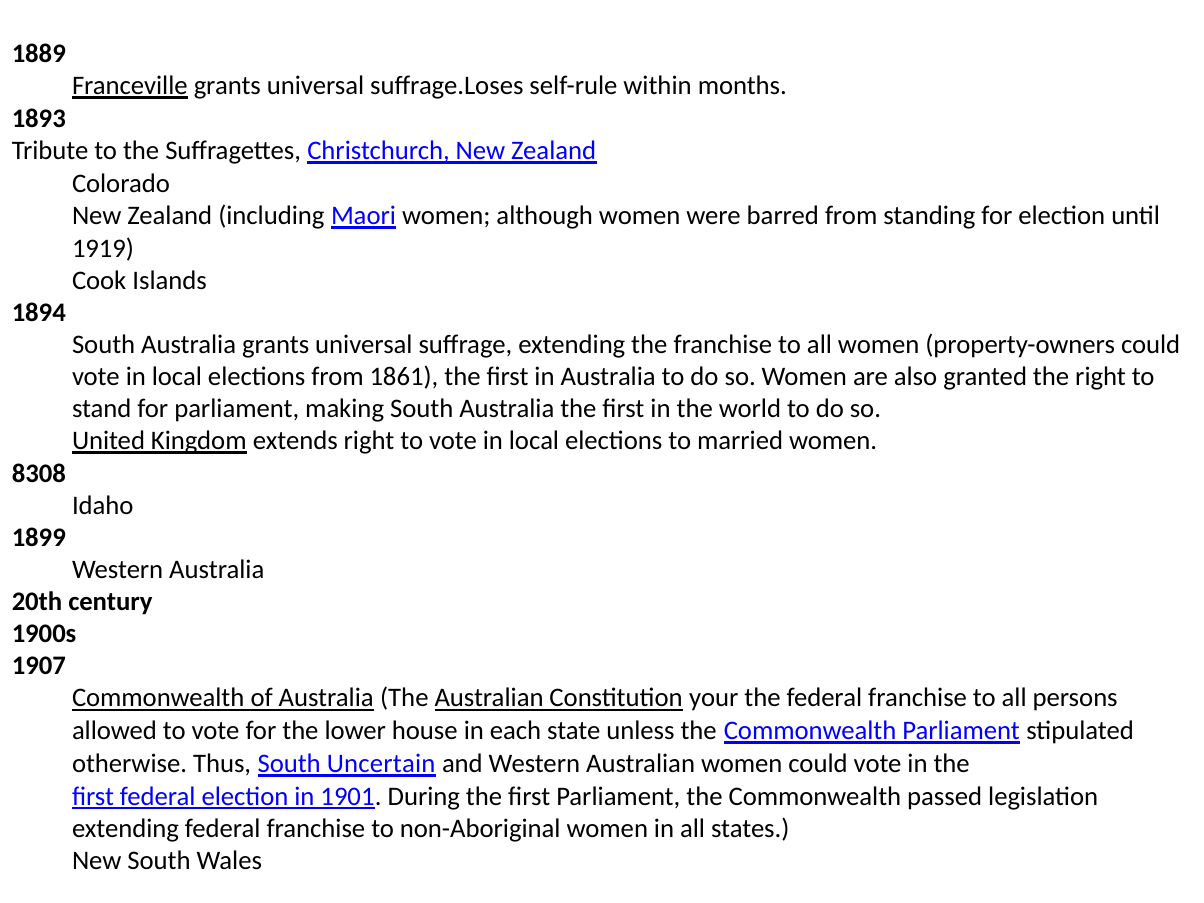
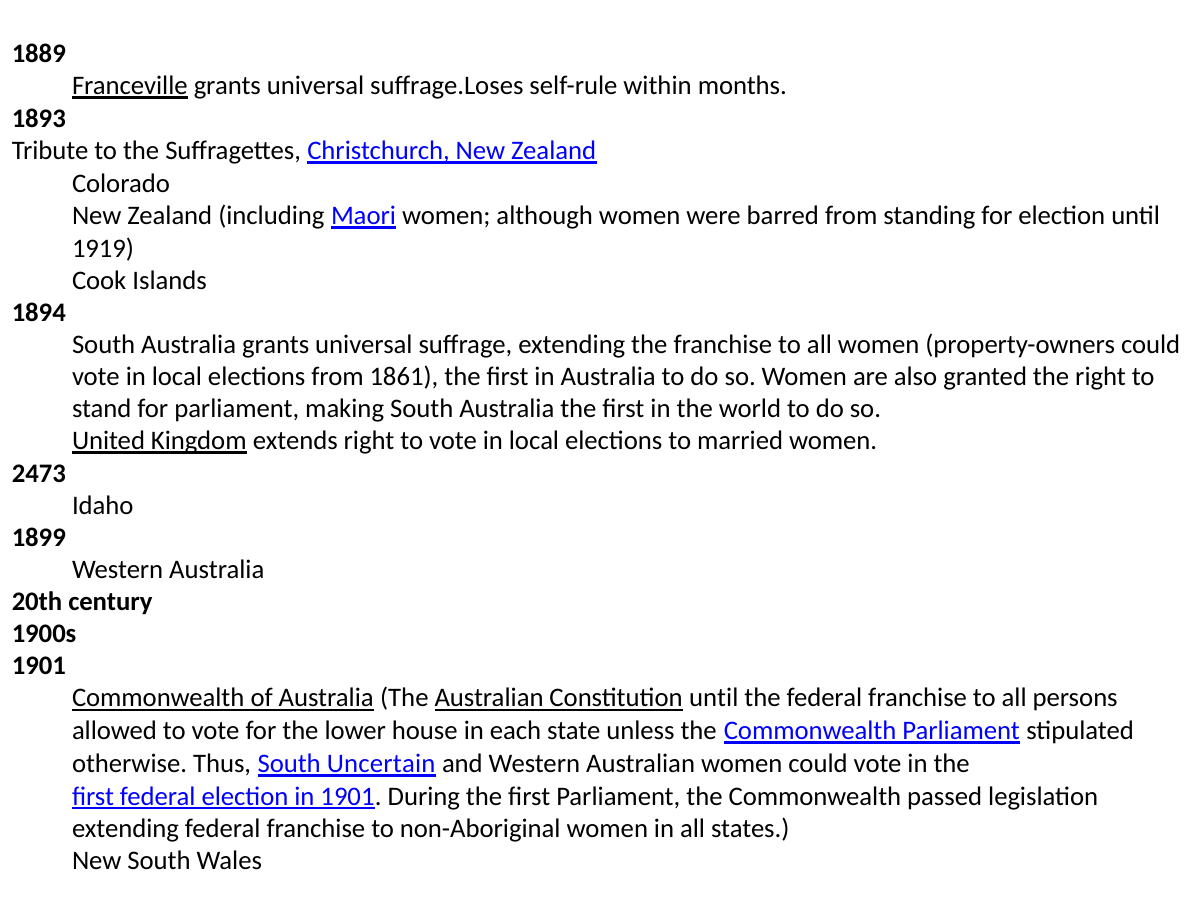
8308: 8308 -> 2473 (39, 474)
1907: 1907 -> 1901 (39, 666)
Constitution your: your -> until (714, 698)
